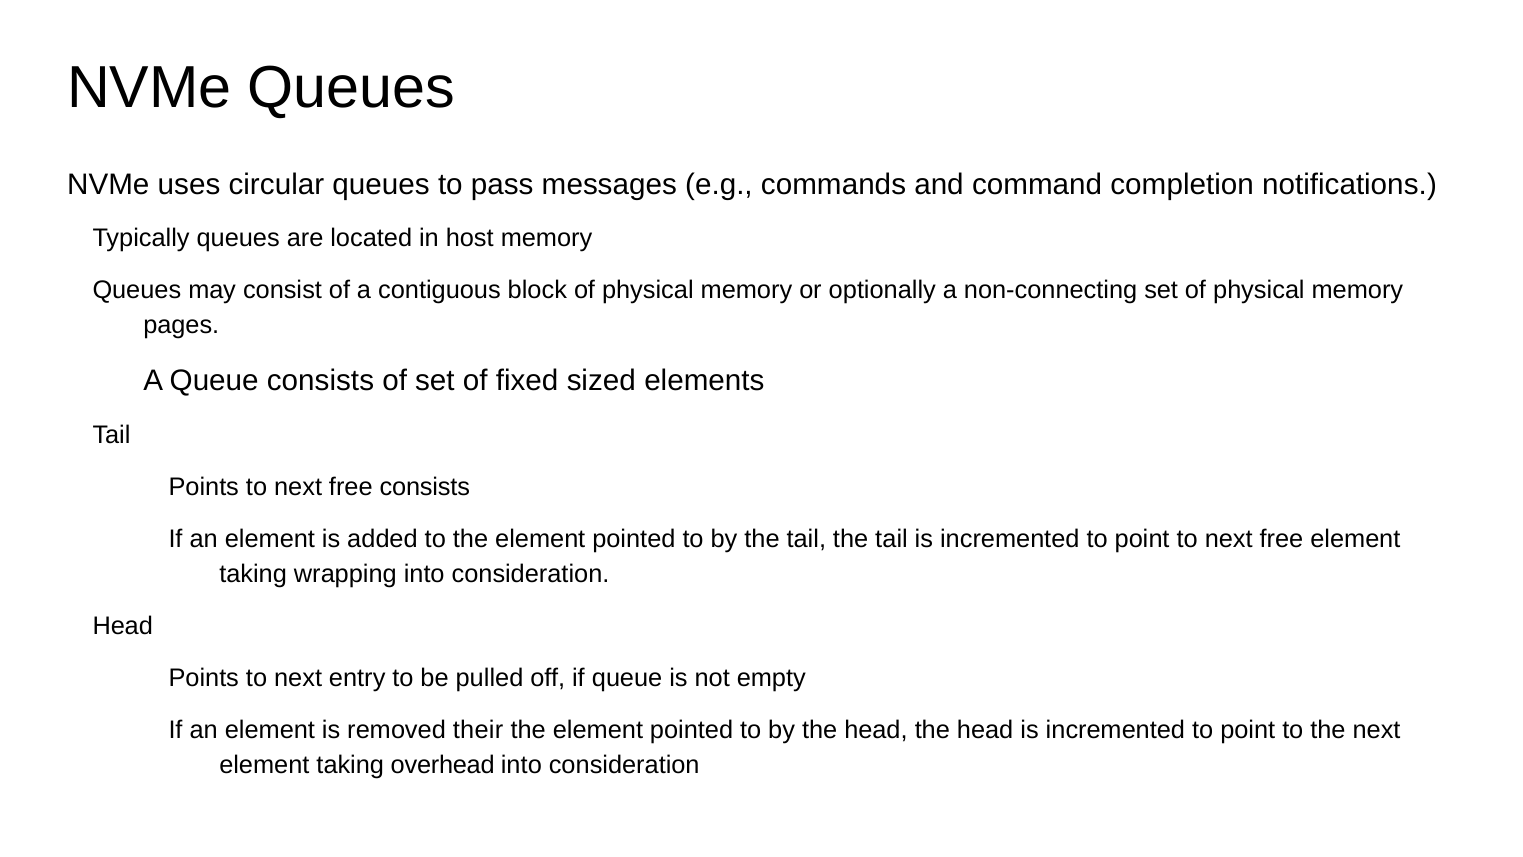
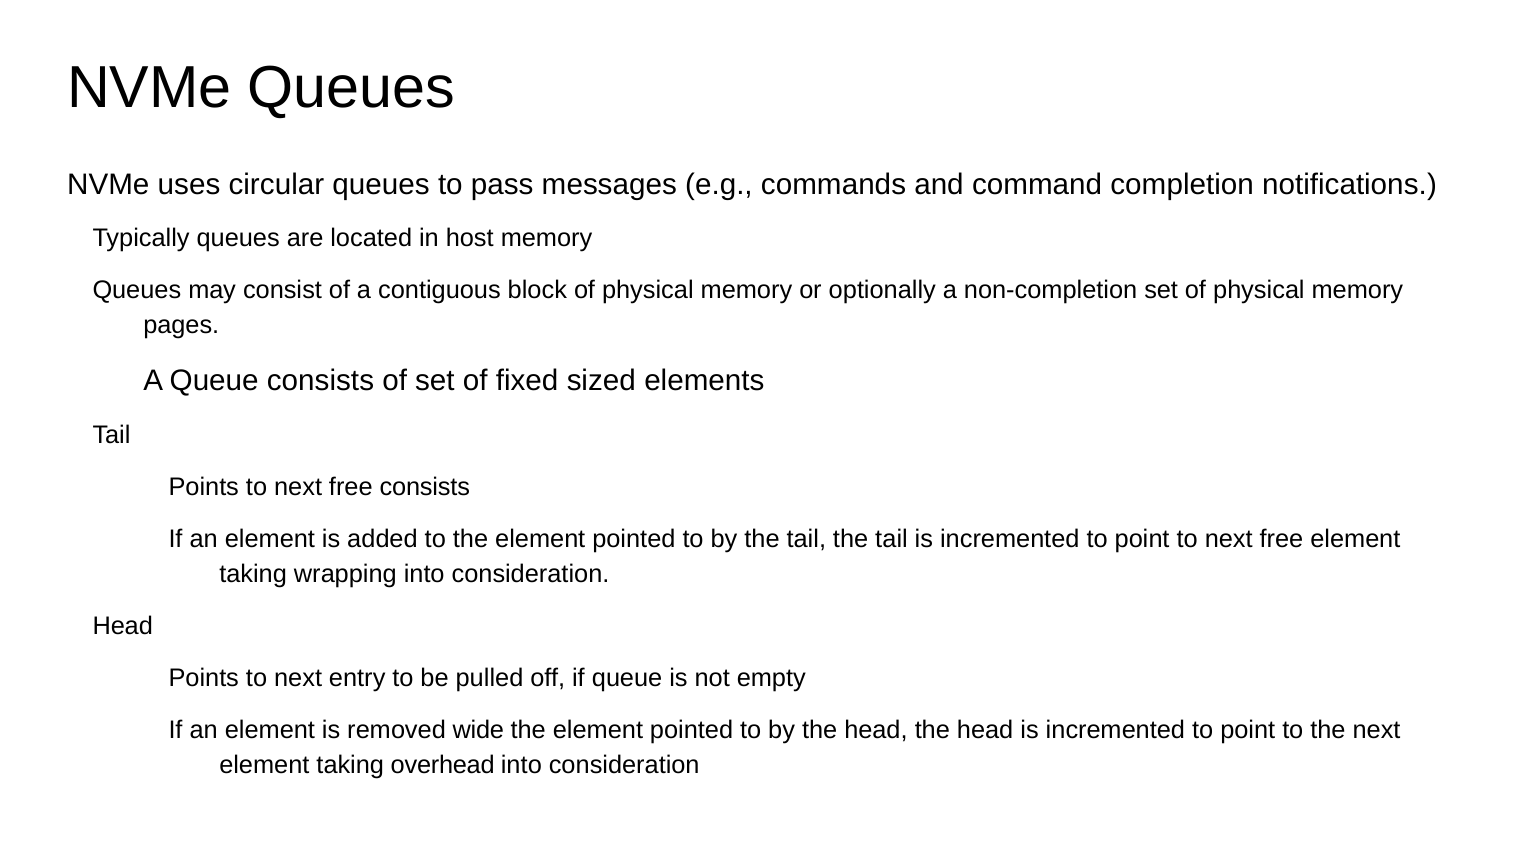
non-connecting: non-connecting -> non-completion (1051, 290)
their: their -> wide (478, 730)
